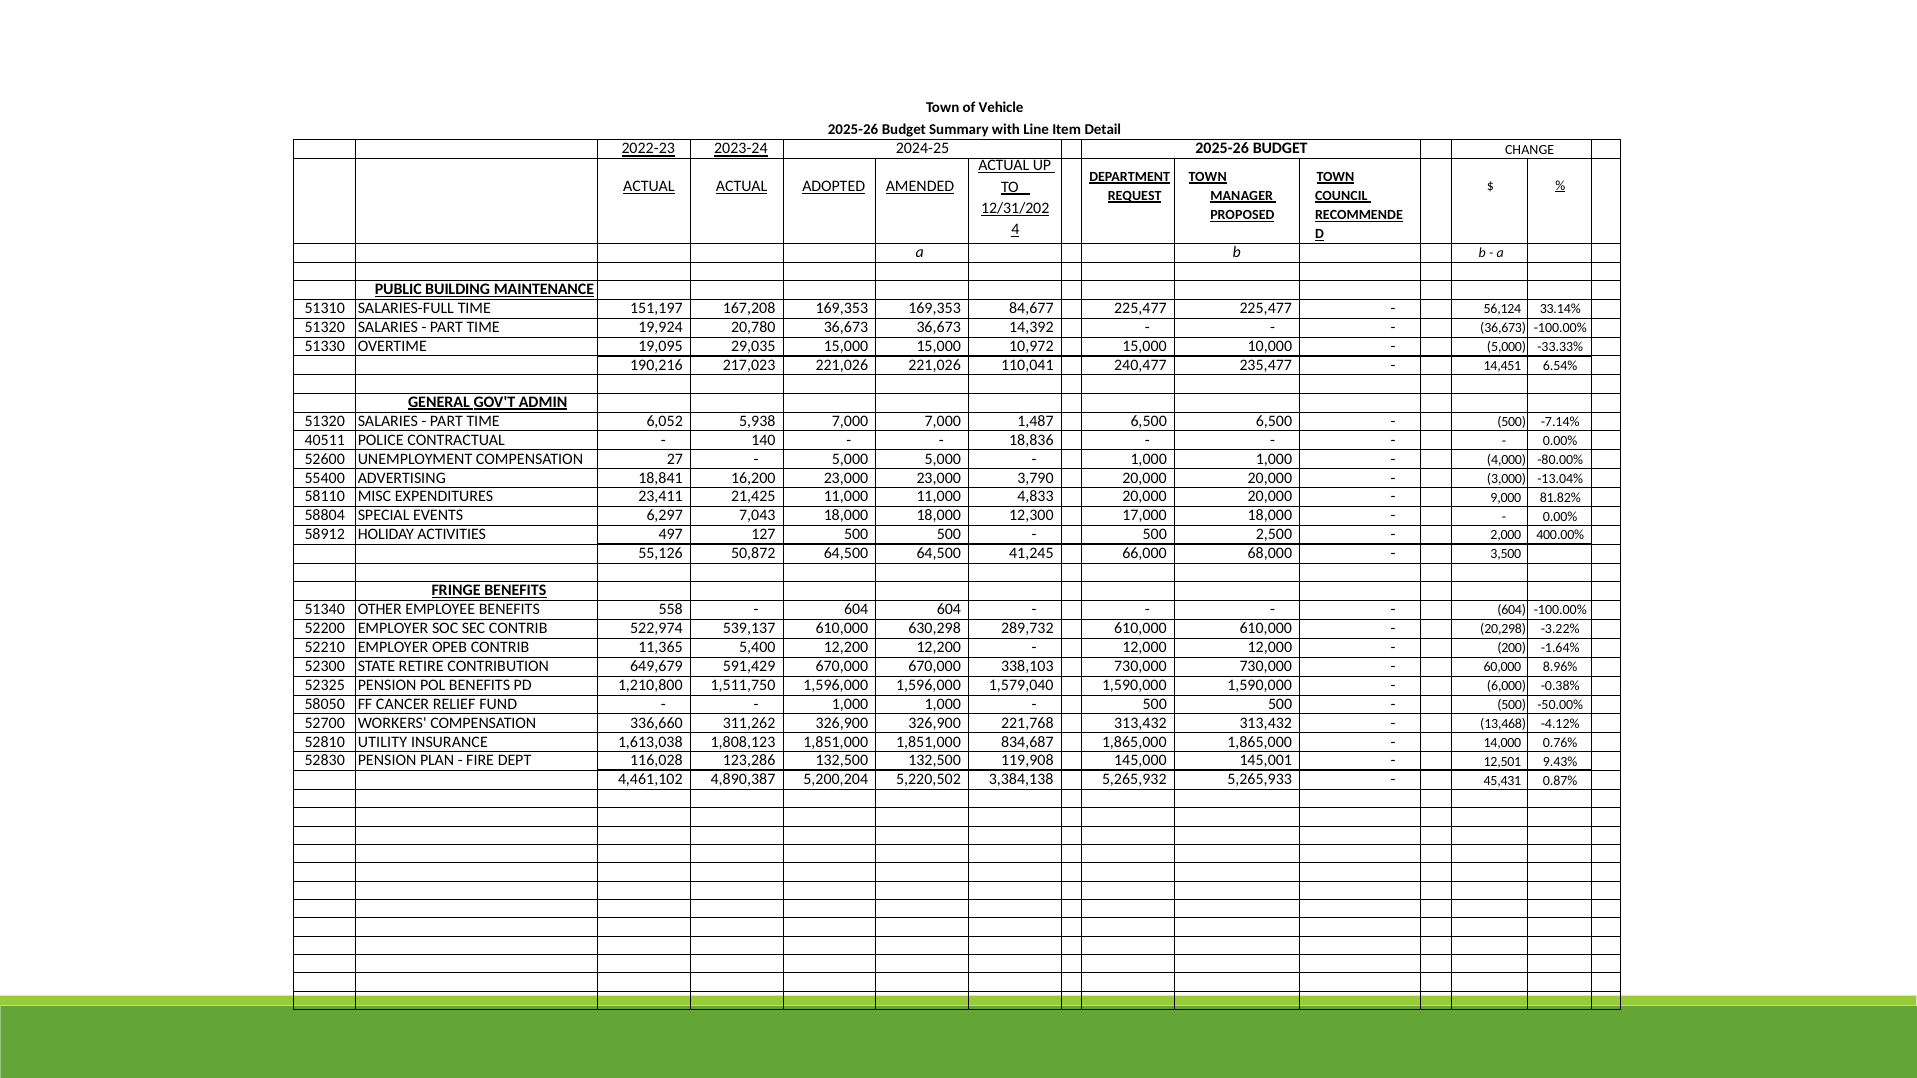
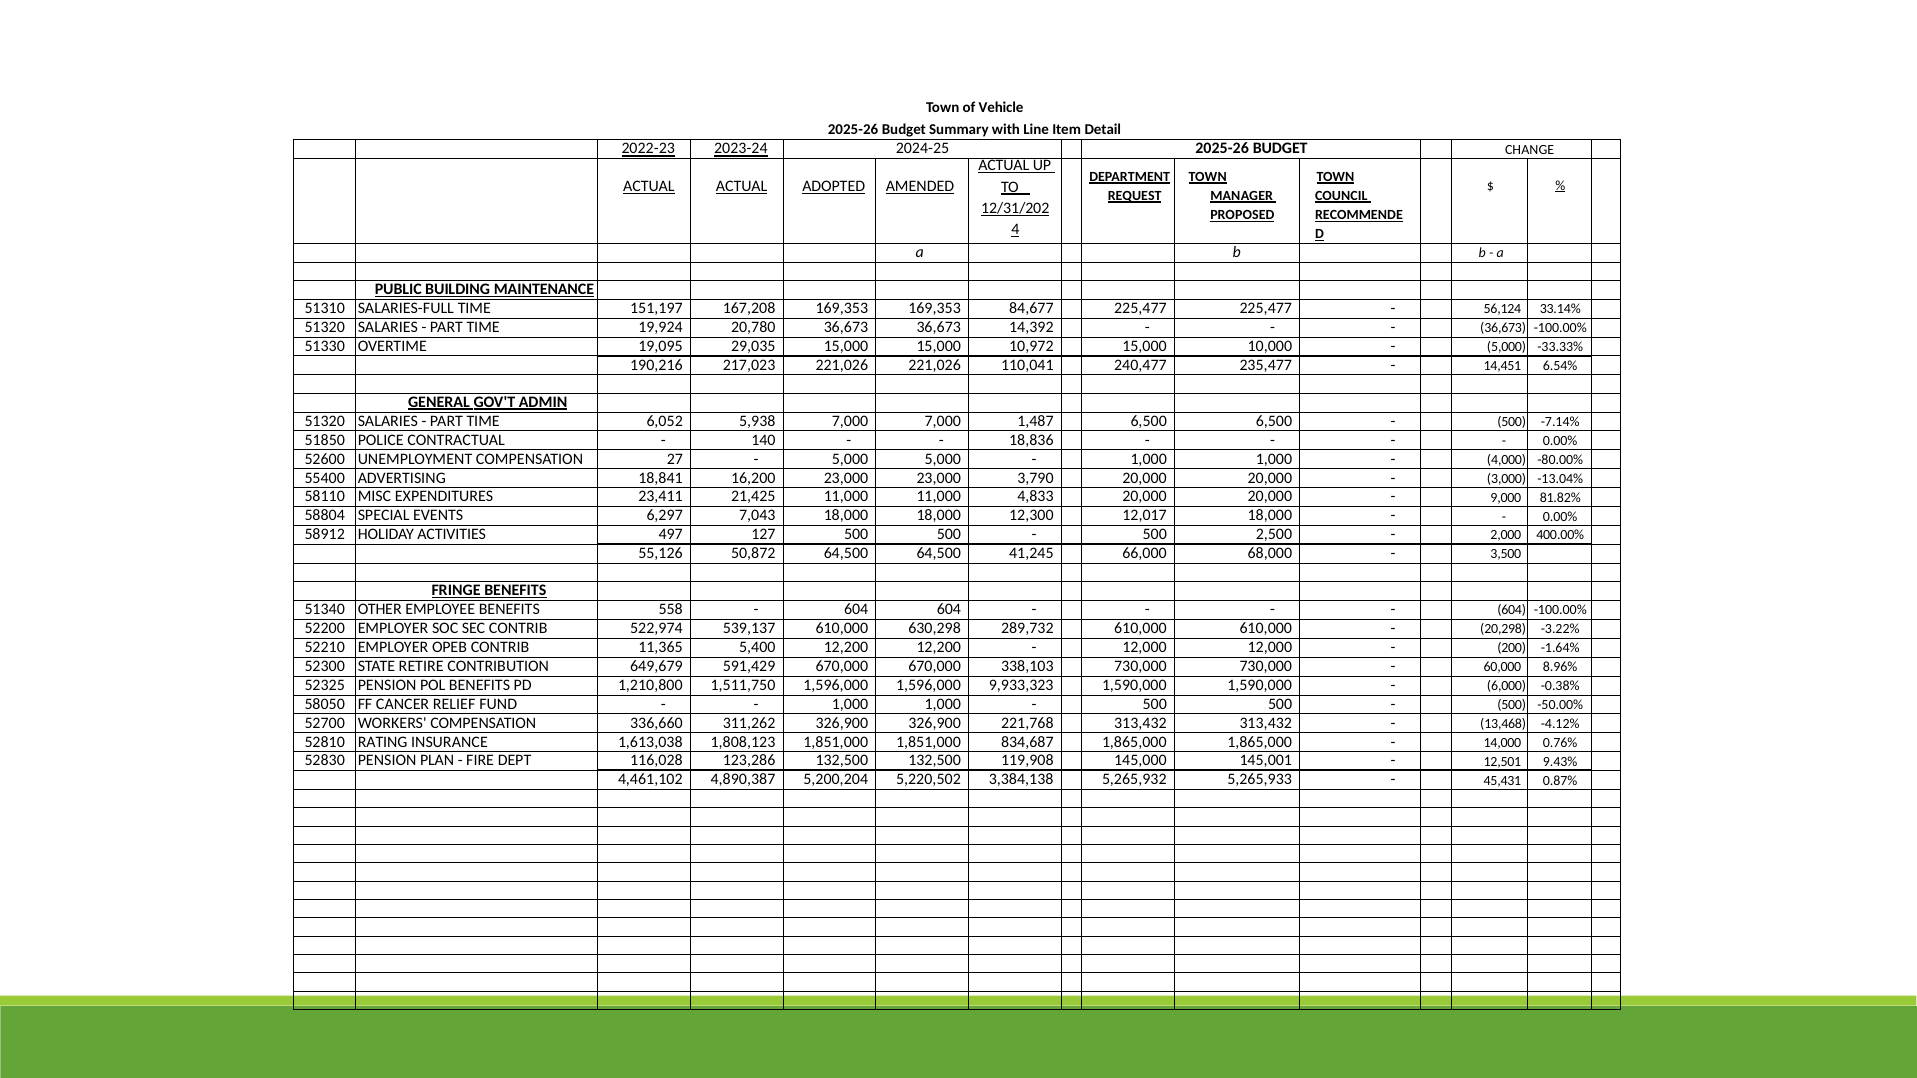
40511: 40511 -> 51850 (325, 440)
17,000: 17,000 -> 12,017 (1145, 516)
1,579,040: 1,579,040 -> 9,933,323 (1021, 685)
UTILITY: UTILITY -> RATING (383, 742)
